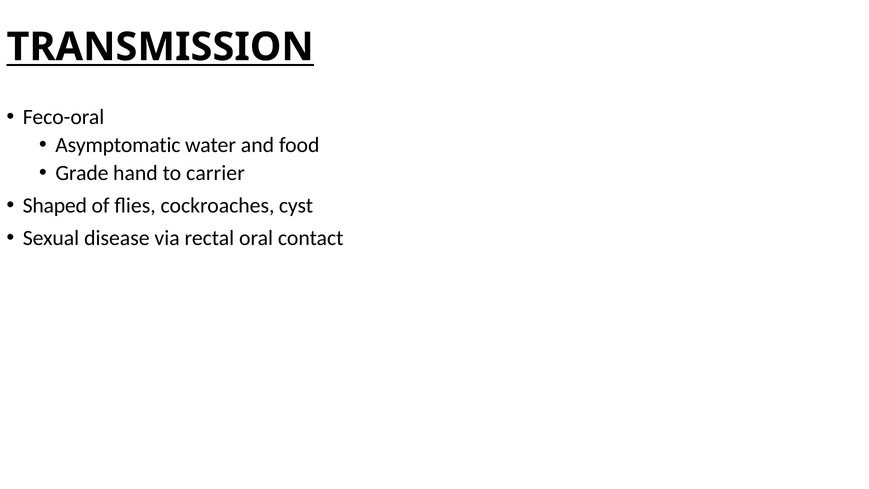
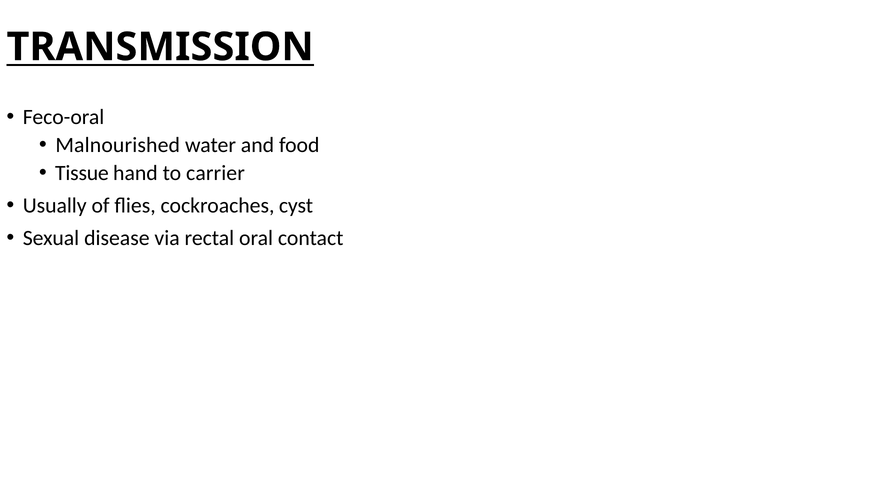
Asymptomatic: Asymptomatic -> Malnourished (118, 145)
Grade: Grade -> Tissue (82, 173)
Shaped: Shaped -> Usually (55, 205)
